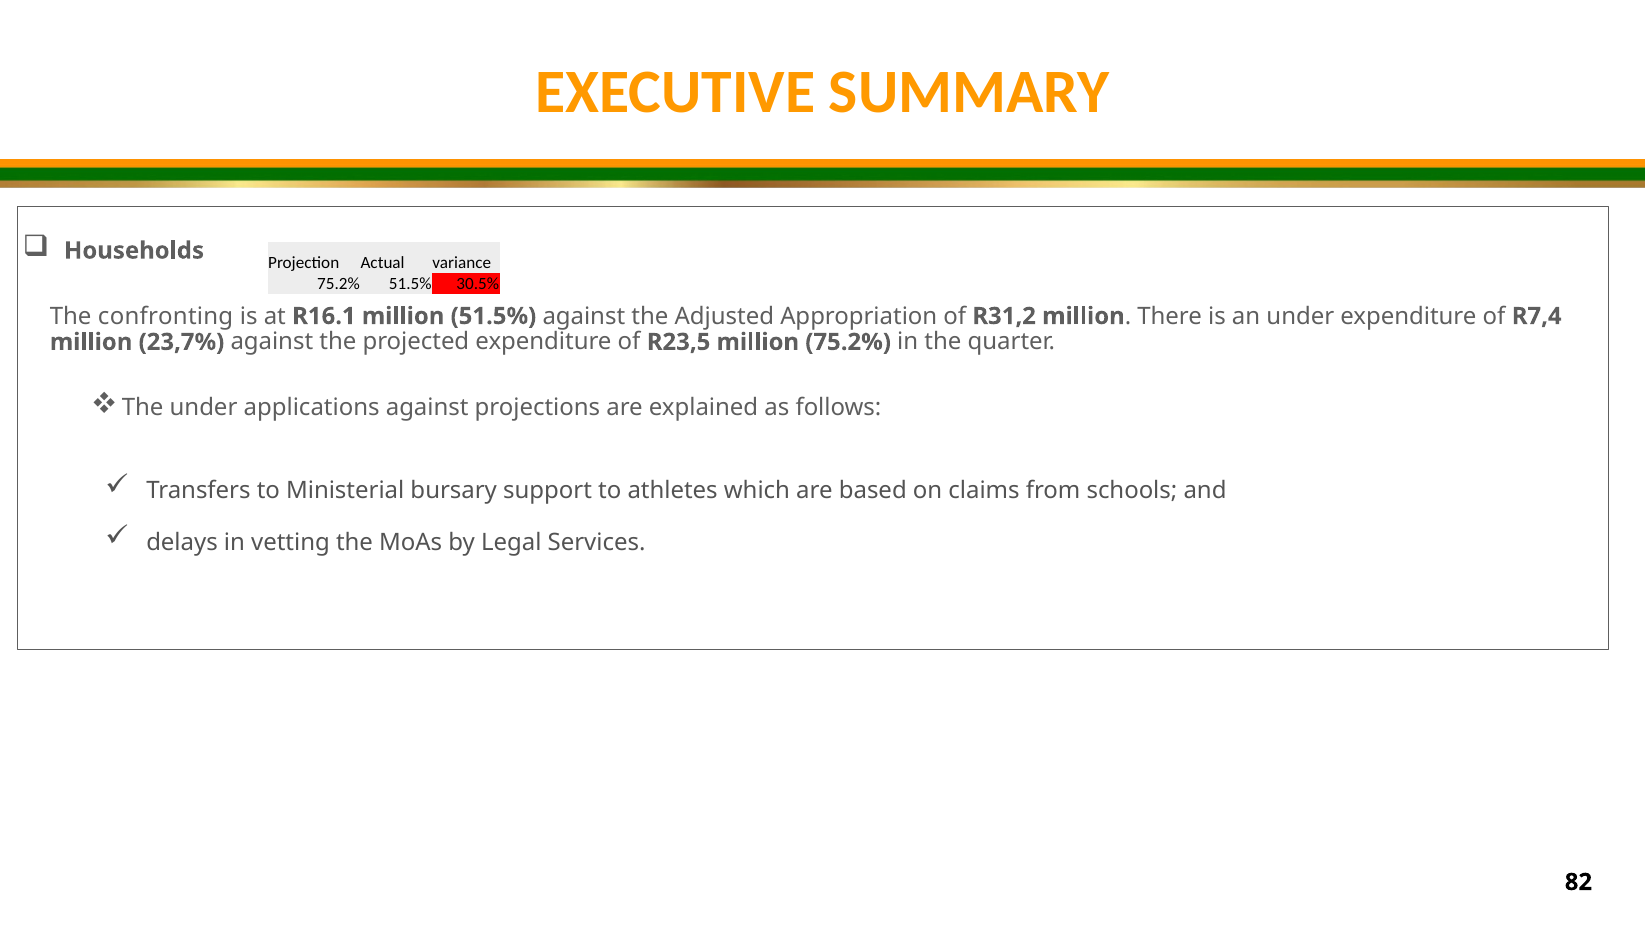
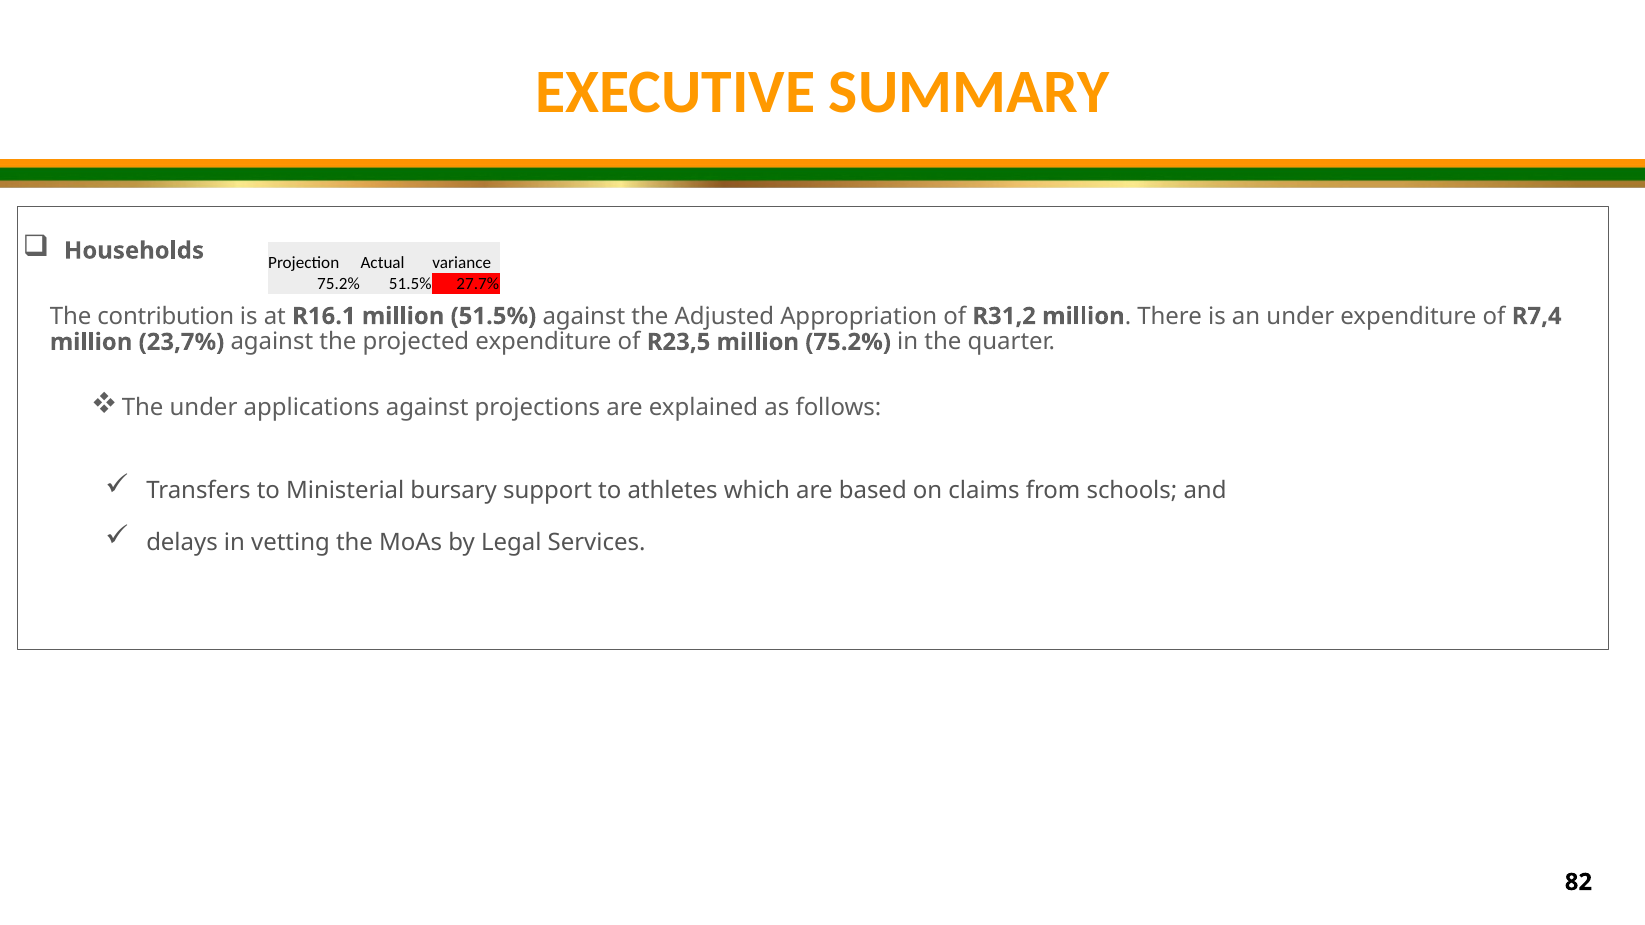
30.5%: 30.5% -> 27.7% (478, 284)
confronting: confronting -> contribution (166, 316)
